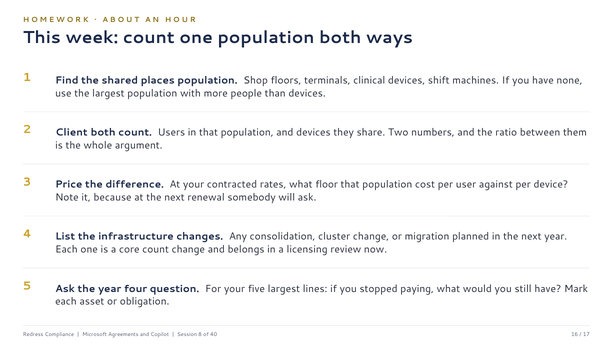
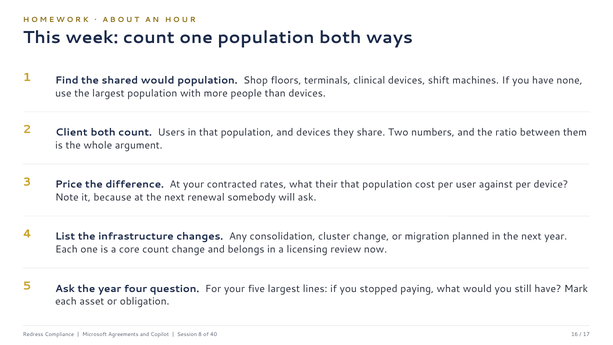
shared places: places -> would (158, 80)
floor: floor -> their (327, 184)
